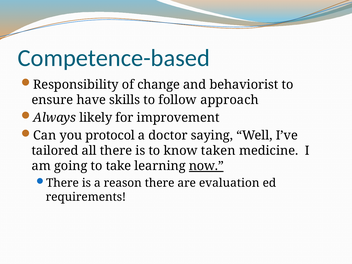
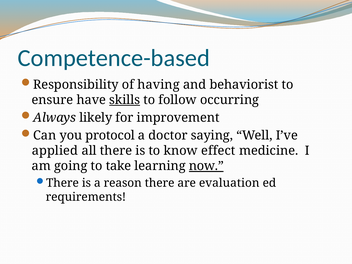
change: change -> having (158, 85)
skills underline: none -> present (125, 100)
approach: approach -> occurring (230, 100)
tailored: tailored -> applied (55, 151)
taken: taken -> effect (218, 151)
